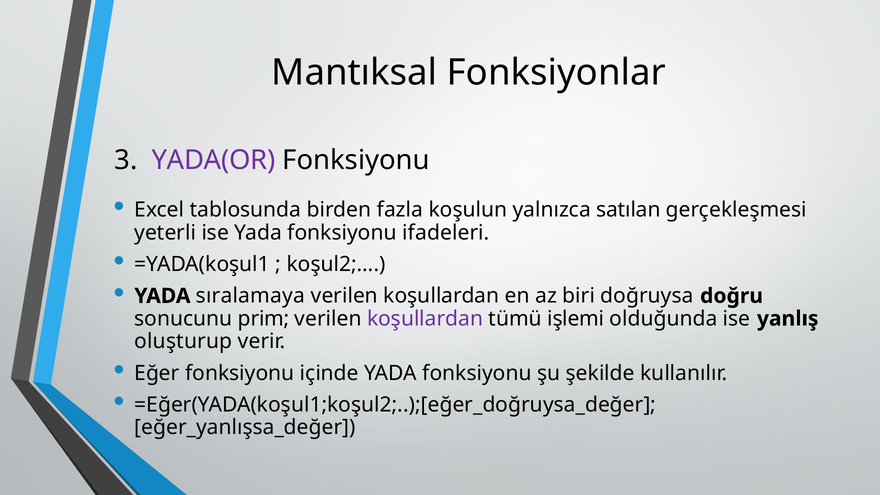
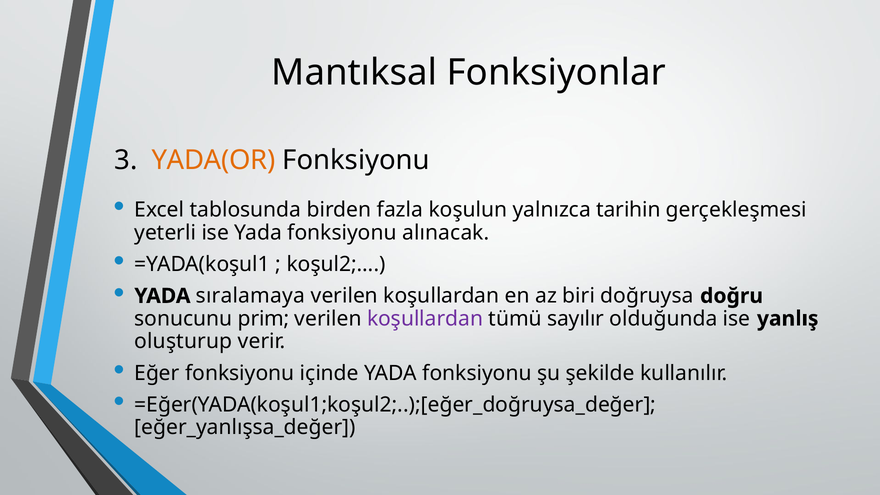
YADA(OR colour: purple -> orange (214, 160)
satılan: satılan -> tarihin (628, 210)
ifadeleri: ifadeleri -> alınacak (446, 233)
işlemi: işlemi -> sayılır (576, 319)
